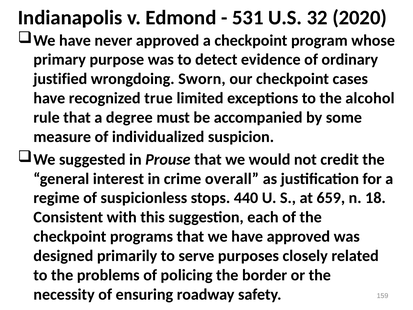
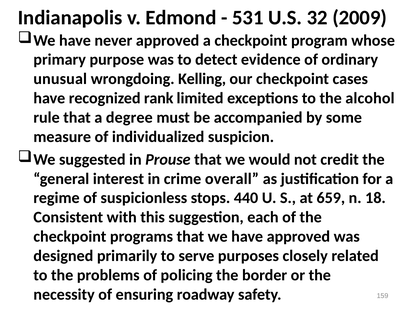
2020: 2020 -> 2009 (360, 18)
justified: justified -> unusual (60, 79)
Sworn: Sworn -> Kelling (202, 79)
true: true -> rank (159, 98)
